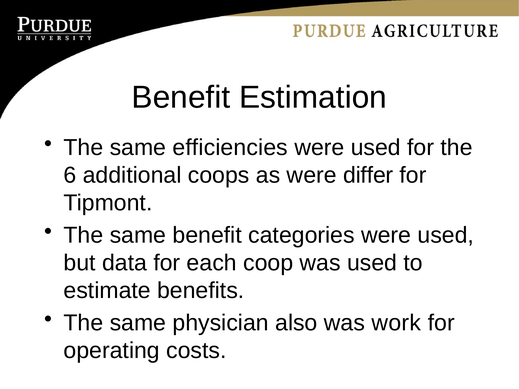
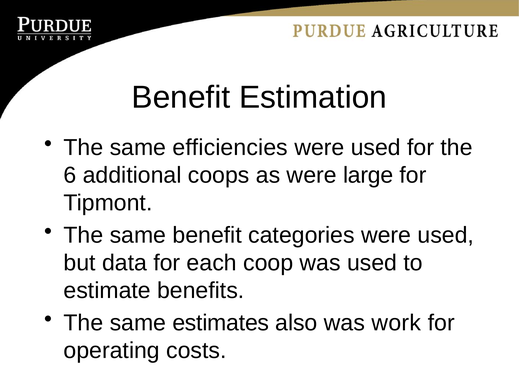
differ: differ -> large (368, 175)
physician: physician -> estimates (221, 323)
